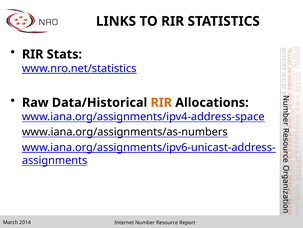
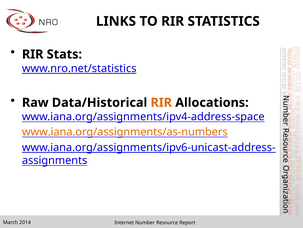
www.iana.org/assignments/as-numbers colour: black -> orange (125, 132)
